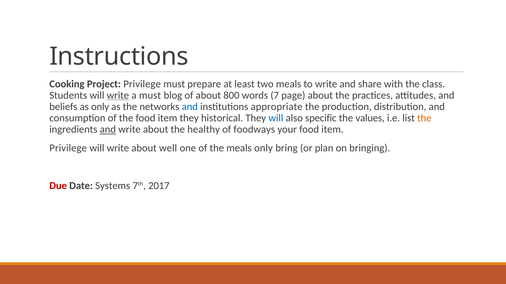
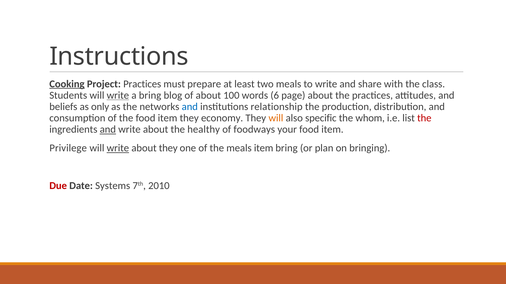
Cooking underline: none -> present (67, 84)
Project Privilege: Privilege -> Practices (142, 84)
a must: must -> bring (150, 96)
800: 800 -> 100 (231, 96)
7: 7 -> 6 (275, 96)
appropriate: appropriate -> relationship (277, 107)
historical: historical -> economy (222, 118)
will colour: blue -> orange (276, 118)
values: values -> whom (370, 118)
the colour: orange -> red (424, 118)
write underline: none -> present (118, 148)
about well: well -> they (168, 148)
meals only: only -> item (264, 148)
2017: 2017 -> 2010 (159, 186)
